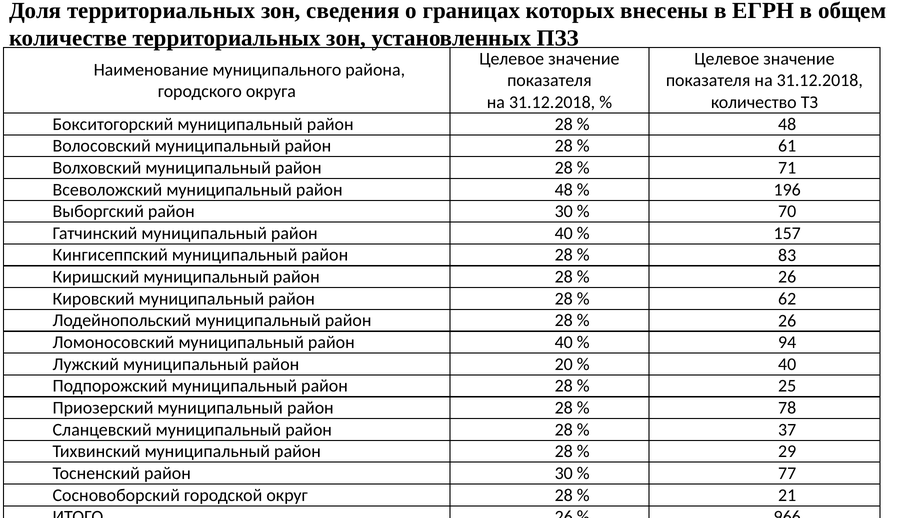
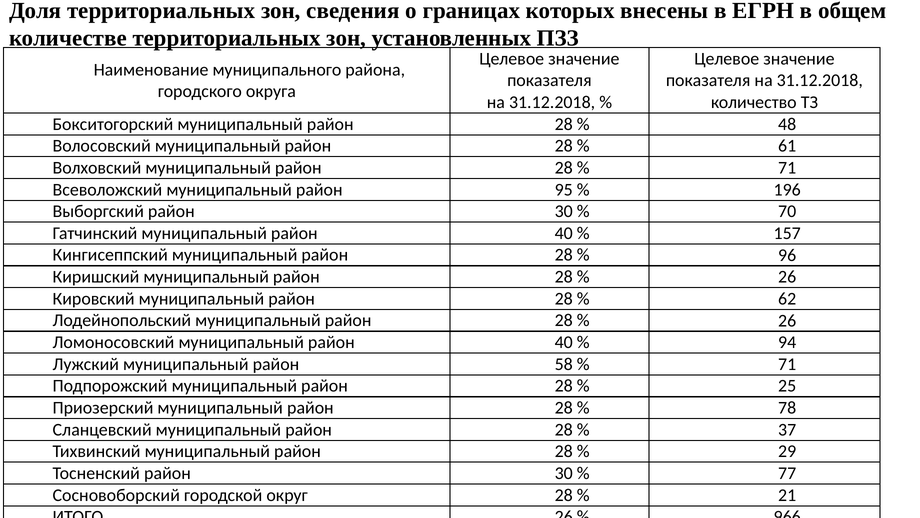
район 48: 48 -> 95 (564, 189)
83: 83 -> 96 (787, 255)
20: 20 -> 58 (564, 364)
40: 40 -> 71 (787, 364)
